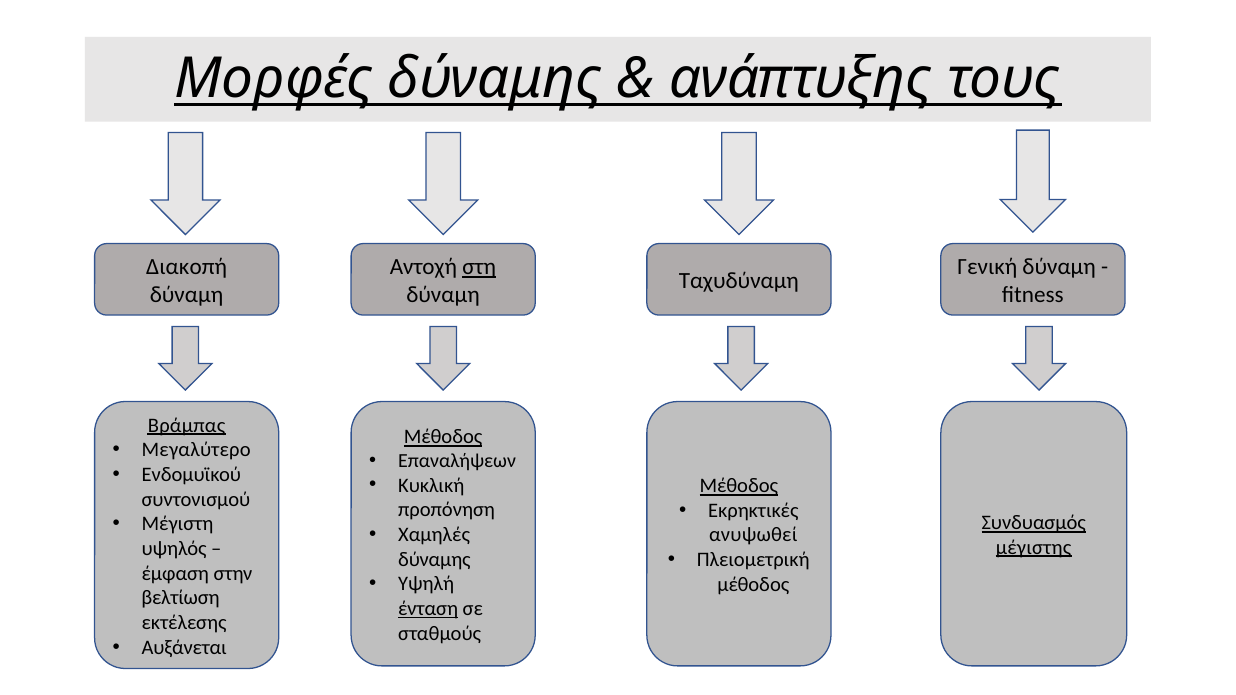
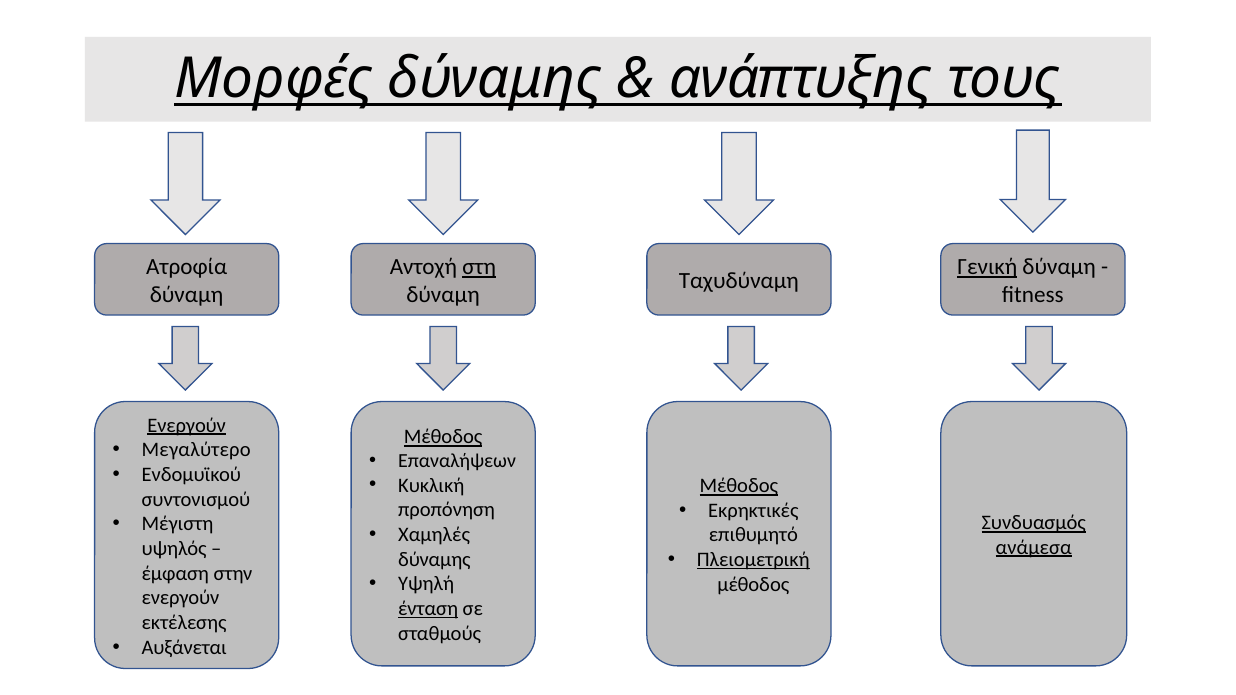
Διακοπή: Διακοπή -> Ατροφία (187, 267)
Γενική underline: none -> present (987, 267)
Βράμπας: Βράμπας -> Ενεργούν (187, 425)
ανυψωθεί: ανυψωθεί -> επιθυμητό (753, 535)
μέγιστης: μέγιστης -> ανάμεσα (1034, 548)
Πλειομετρική underline: none -> present (753, 560)
βελτίωση: βελτίωση -> ενεργούν (180, 598)
